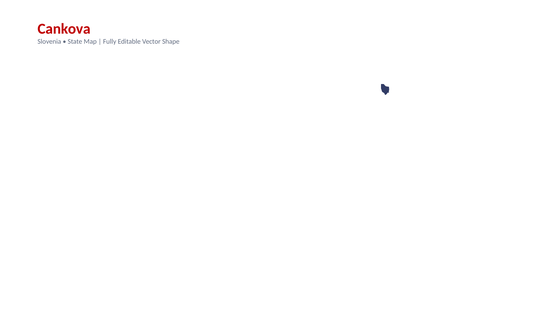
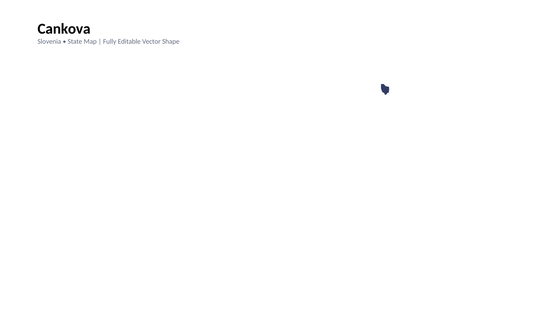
Cankova colour: red -> black (64, 29)
